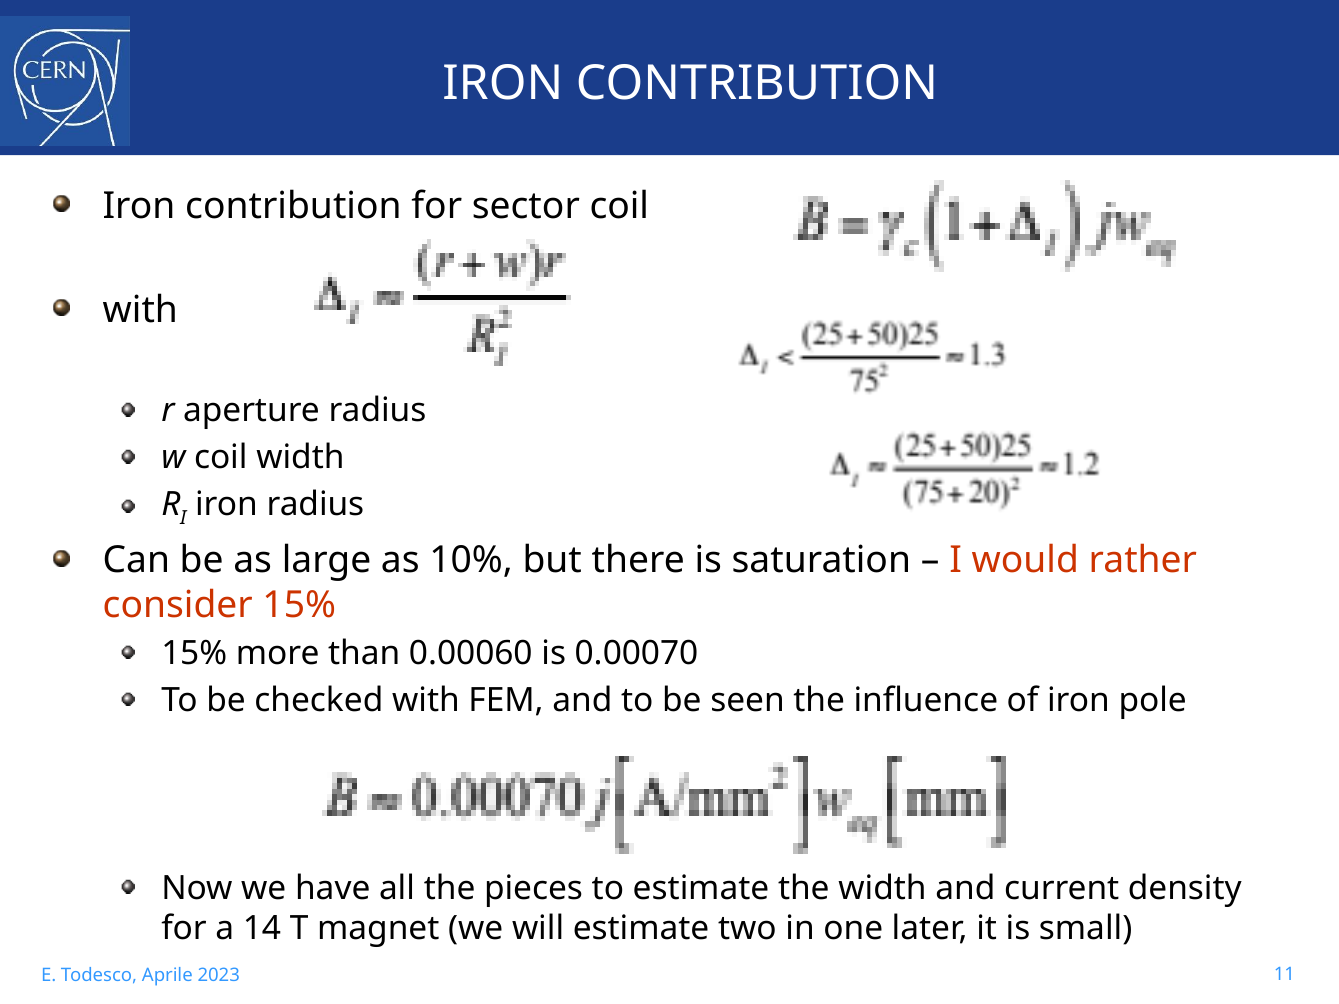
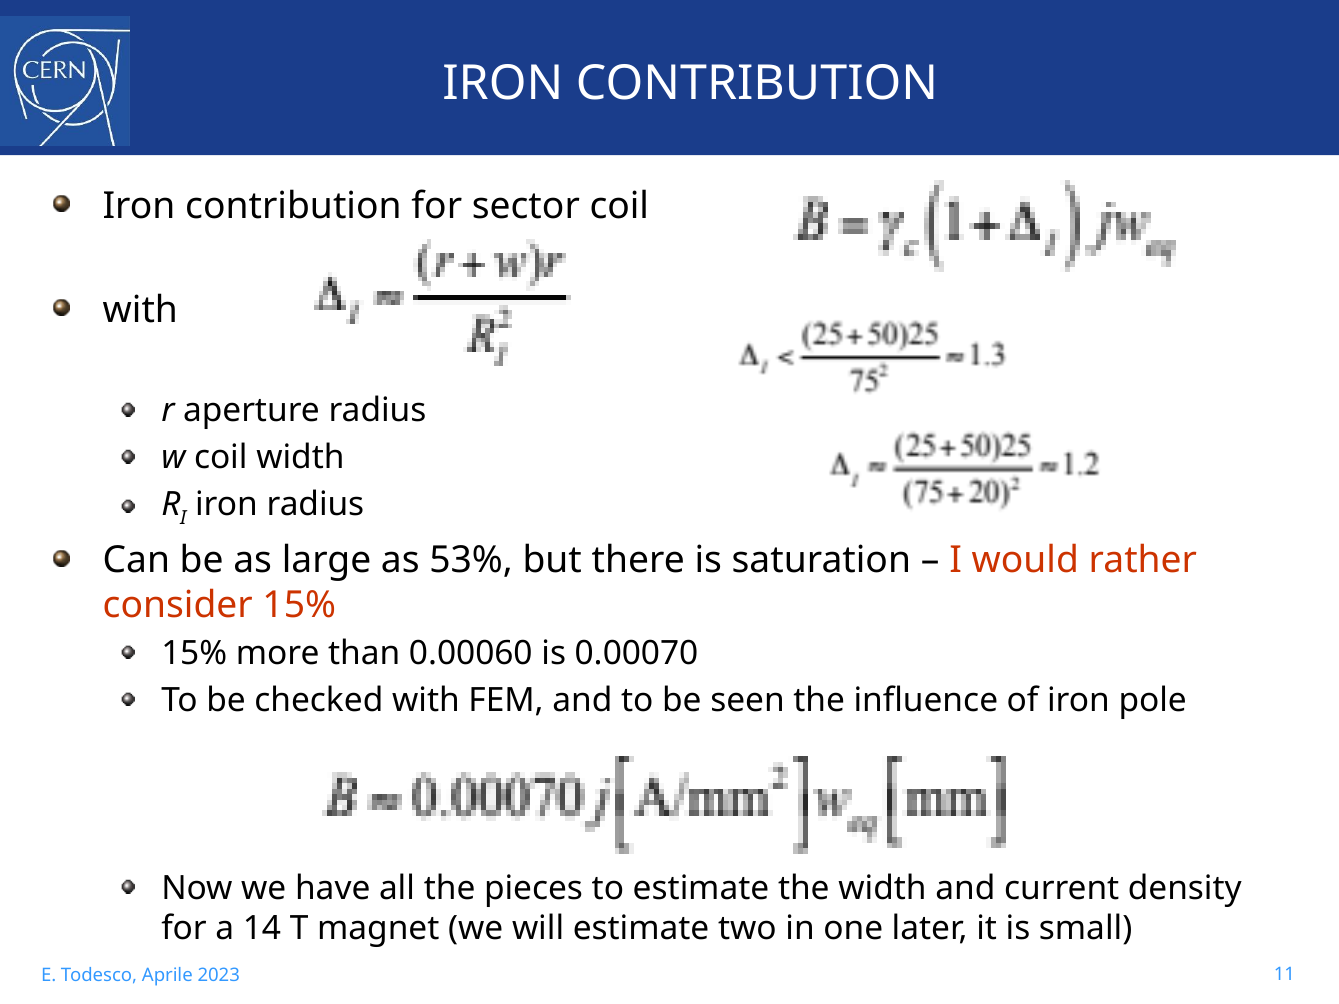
10%: 10% -> 53% (471, 560)
